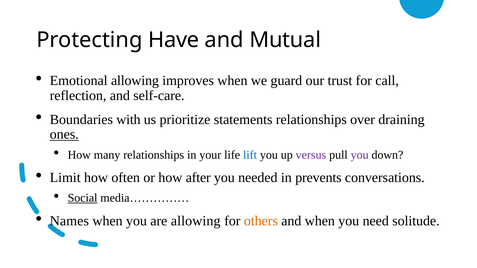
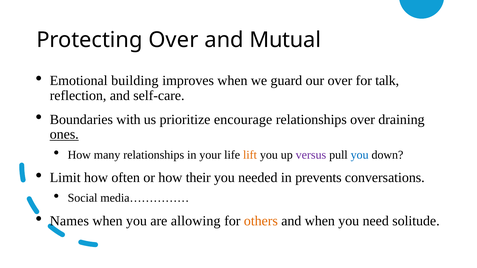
Protecting Have: Have -> Over (173, 40)
Emotional allowing: allowing -> building (135, 81)
our trust: trust -> over (340, 81)
call: call -> talk (387, 81)
statements: statements -> encourage (243, 120)
lift colour: blue -> orange (250, 155)
you colour: purple -> blue (360, 155)
after: after -> their (198, 178)
Social underline: present -> none (83, 198)
